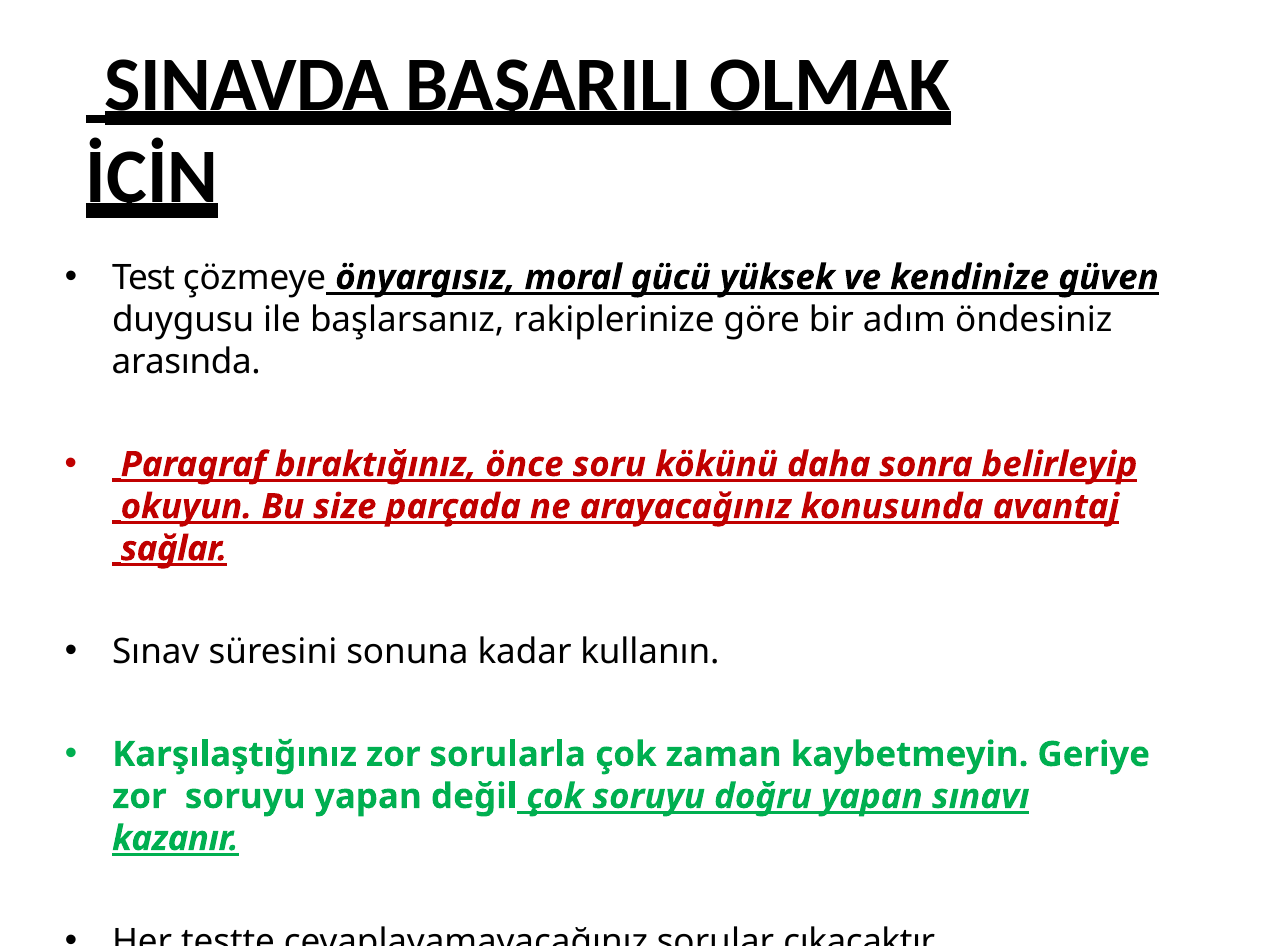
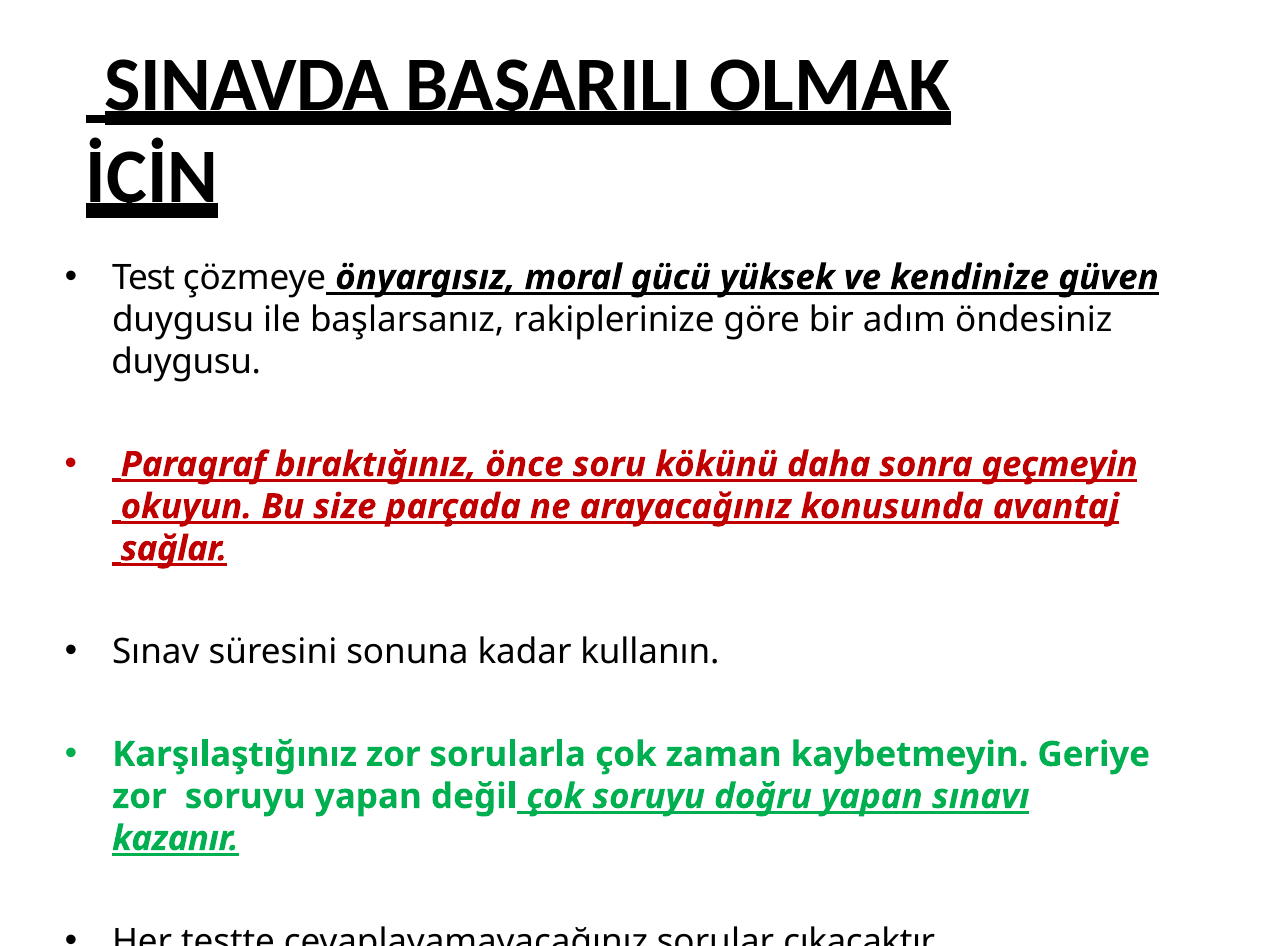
arasında: arasında -> duygusu (186, 362)
belirleyip: belirleyip -> geçmeyin (1060, 464)
